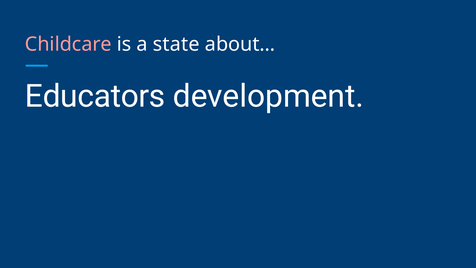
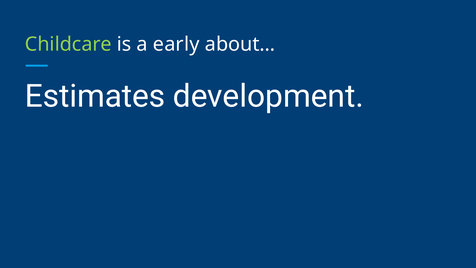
Childcare colour: pink -> light green (68, 44)
state: state -> early (176, 44)
Educators: Educators -> Estimates (95, 96)
